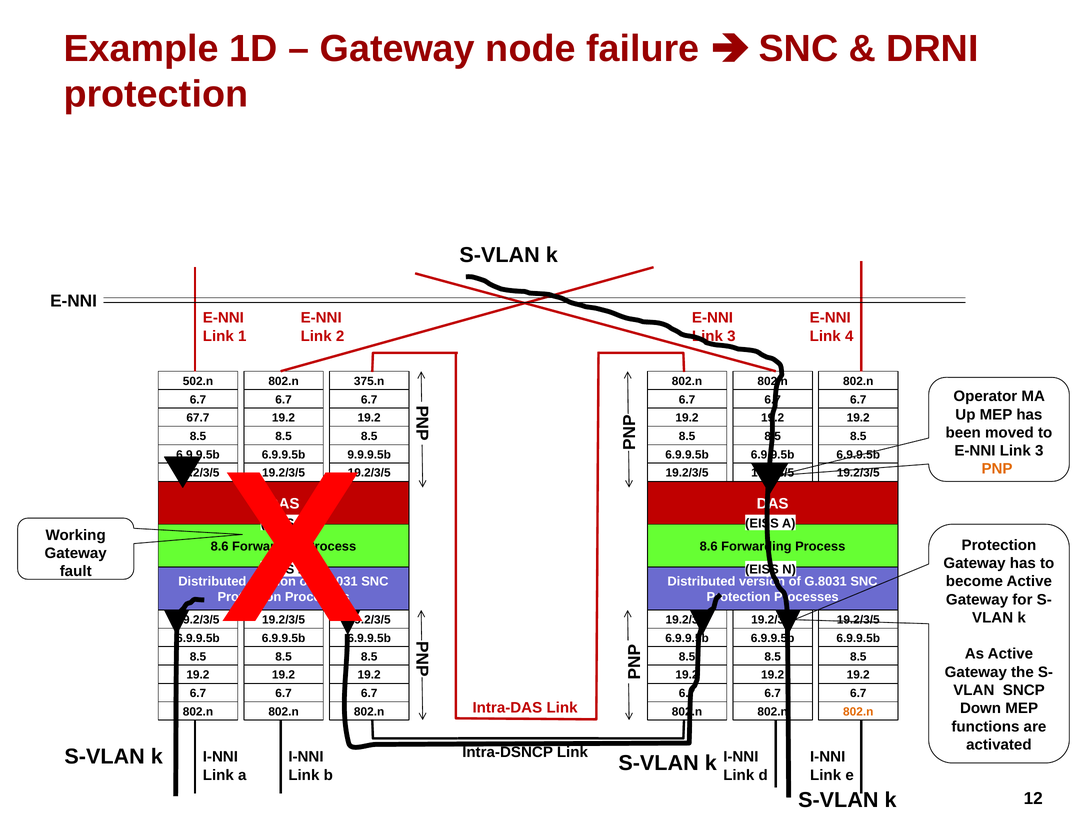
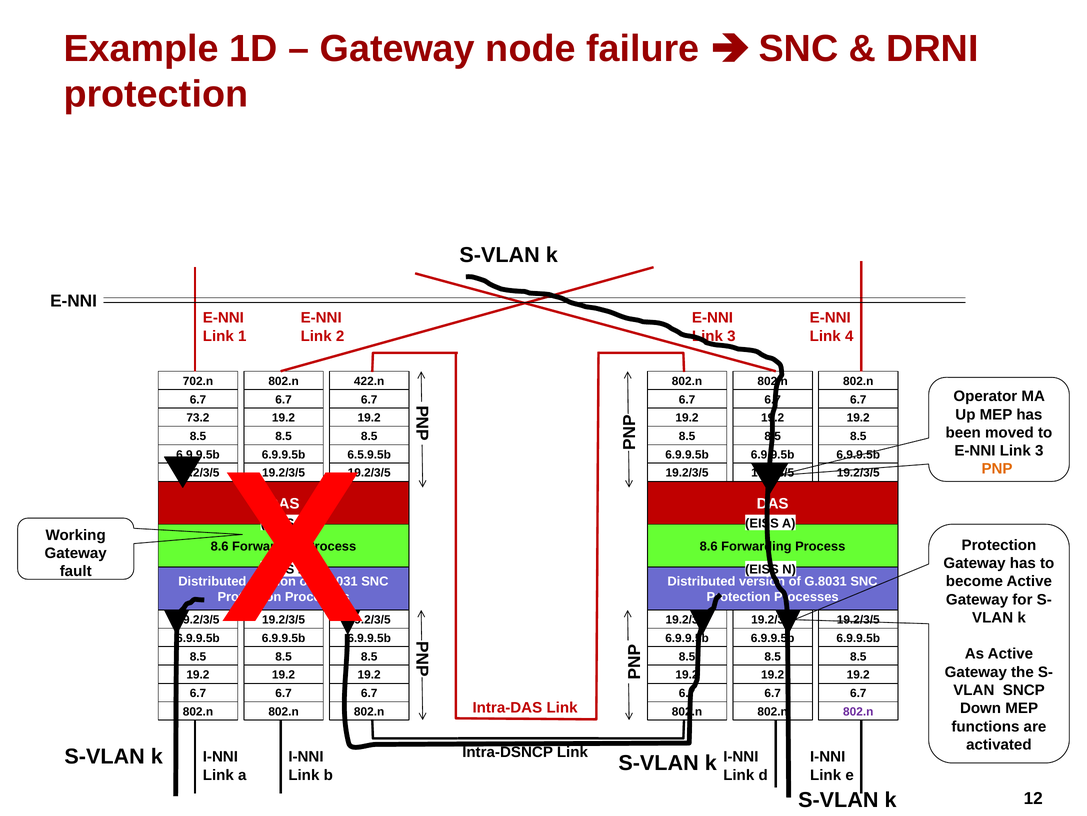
502.n: 502.n -> 702.n (198, 381)
375.n: 375.n -> 422.n (369, 381)
67.7: 67.7 -> 73.2 (198, 418)
9.9.9.5b: 9.9.9.5b -> 6.5.9.5b (369, 454)
802.n colour: orange -> purple (858, 711)
